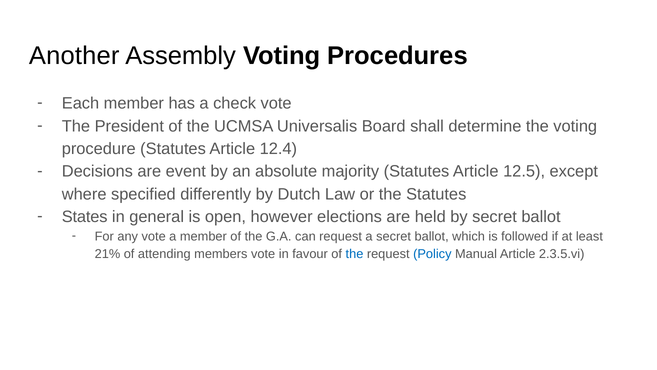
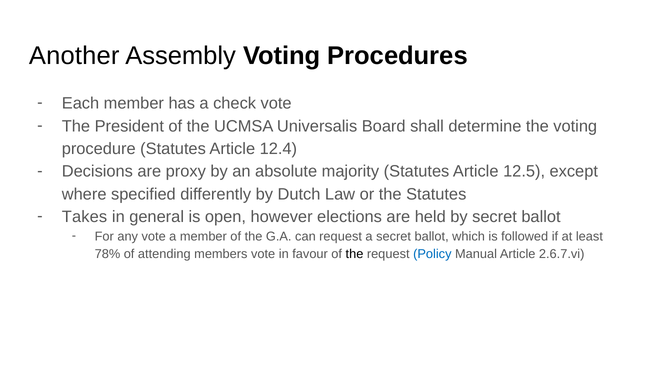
event: event -> proxy (186, 171)
States: States -> Takes (85, 217)
21%: 21% -> 78% (107, 254)
the colour: blue -> black (354, 254)
2.3.5.vi: 2.3.5.vi -> 2.6.7.vi (562, 254)
